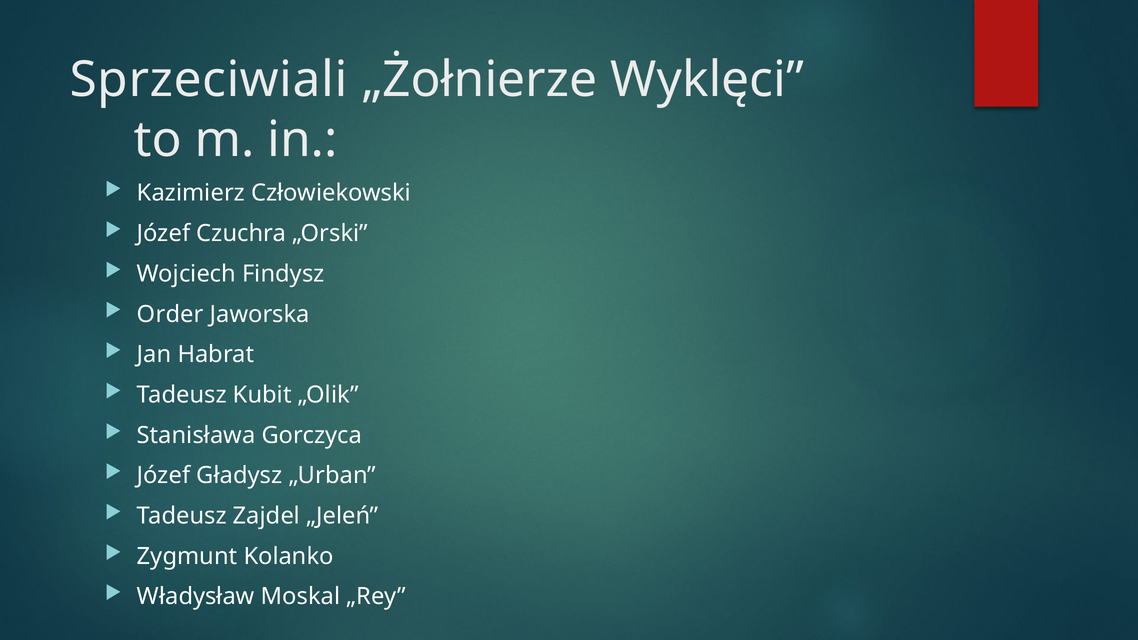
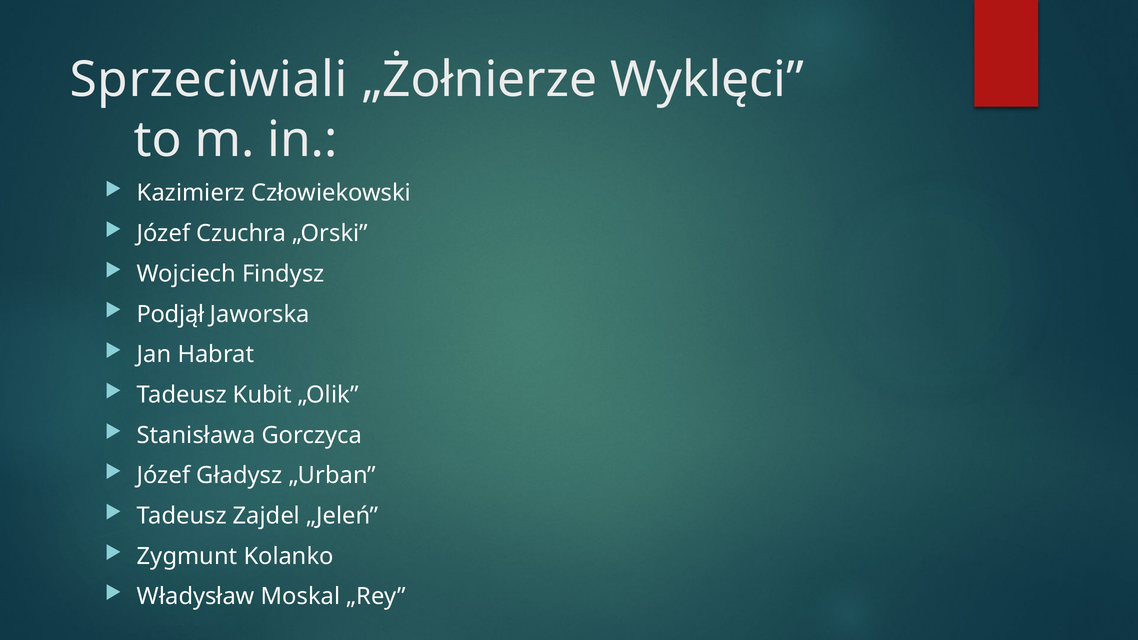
Order: Order -> Podjął (170, 314)
